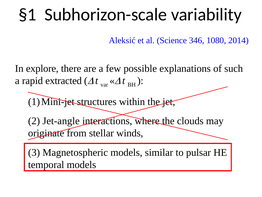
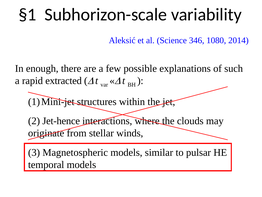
explore: explore -> enough (42, 68)
Jet-angle: Jet-angle -> Jet-hence (61, 121)
